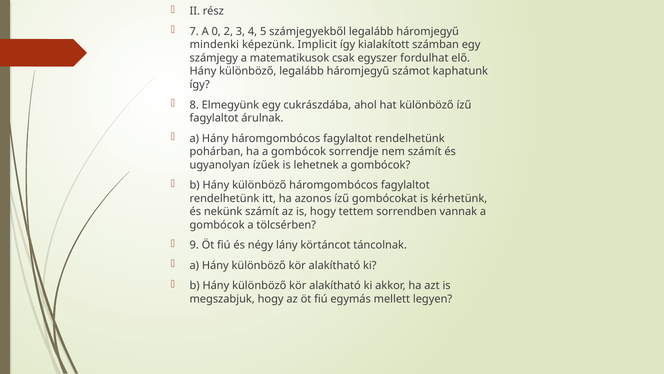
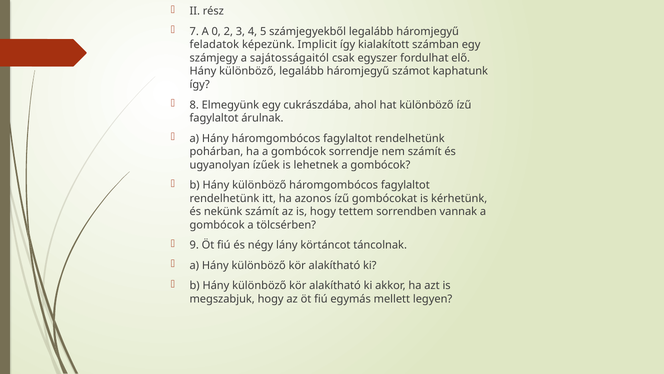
mindenki: mindenki -> feladatok (214, 45)
matematikusok: matematikusok -> sajátosságaitól (289, 58)
